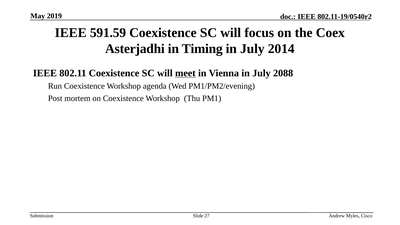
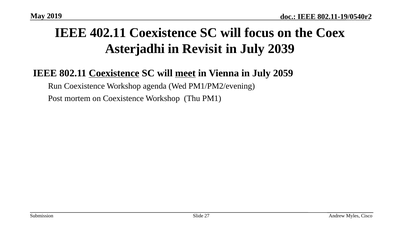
591.59: 591.59 -> 402.11 (108, 33)
Timing: Timing -> Revisit (202, 49)
2014: 2014 -> 2039 (281, 49)
Coexistence underline: none -> present (114, 73)
2088: 2088 -> 2059 (283, 73)
